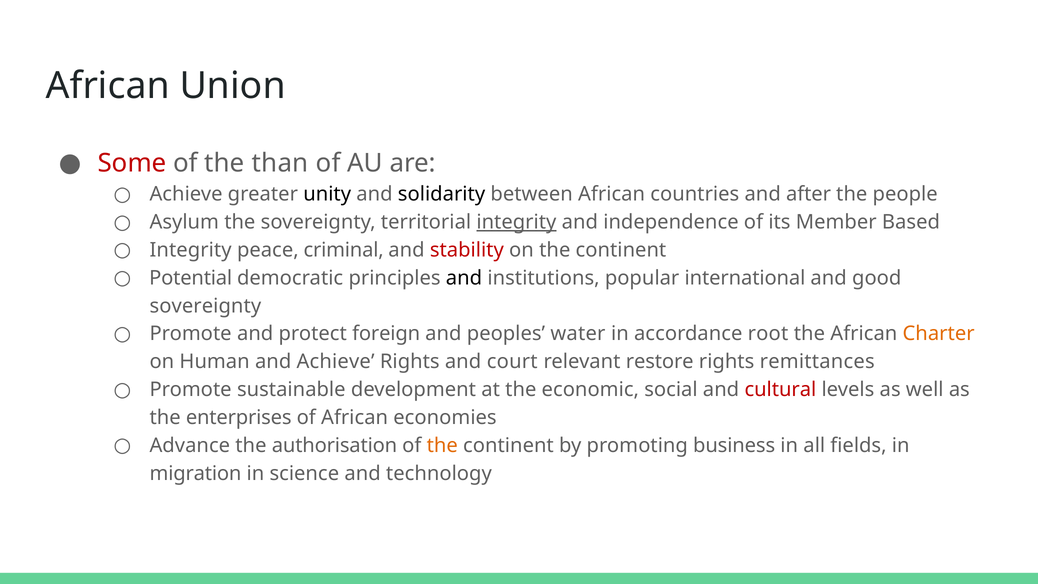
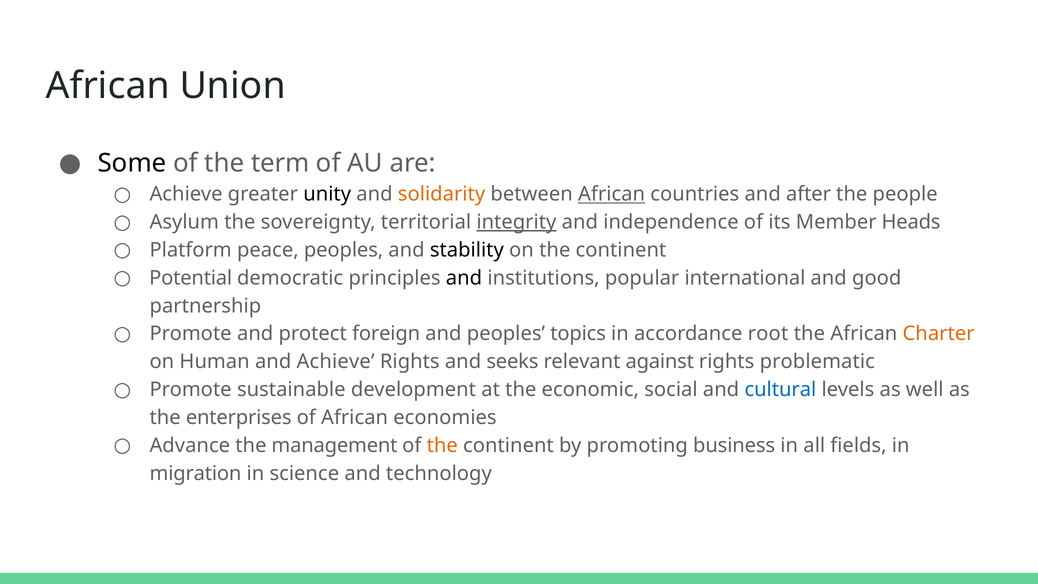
Some colour: red -> black (132, 163)
than: than -> term (280, 163)
solidarity colour: black -> orange (442, 194)
African underline: none -> present (612, 194)
Based: Based -> Heads (911, 222)
Integrity: Integrity -> Platform (191, 250)
peace criminal: criminal -> peoples (344, 250)
stability colour: red -> black (467, 250)
sovereignty: sovereignty -> partnership (205, 306)
water: water -> topics (578, 334)
court: court -> seeks (512, 362)
restore: restore -> against (660, 362)
remittances: remittances -> problematic (817, 362)
cultural colour: red -> blue (780, 390)
authorisation: authorisation -> management (334, 445)
